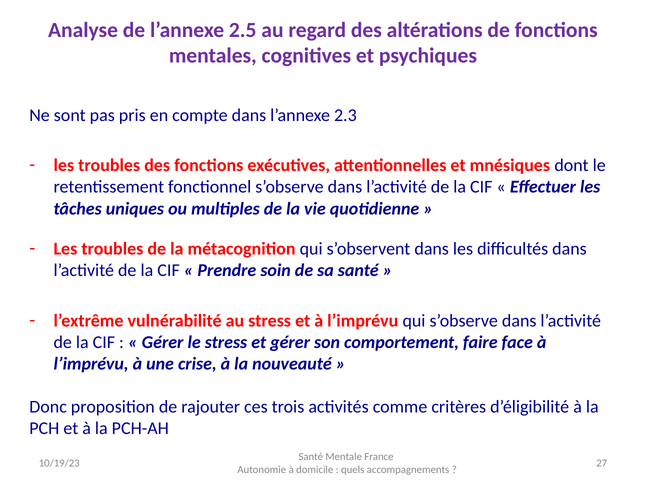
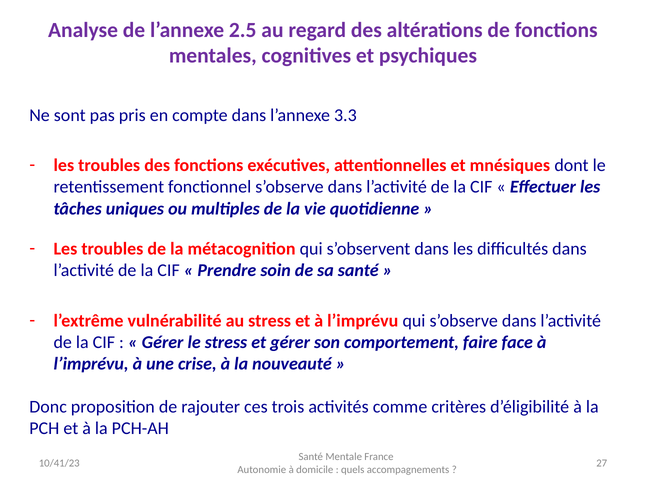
2.3: 2.3 -> 3.3 (345, 115)
10/19/23: 10/19/23 -> 10/41/23 (59, 463)
